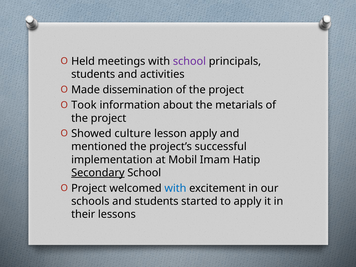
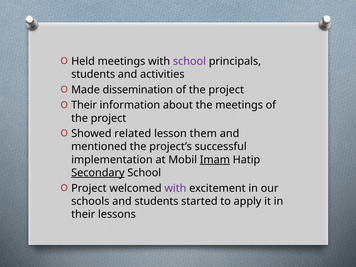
Took: Took -> Their (84, 105)
the metarials: metarials -> meetings (239, 105)
culture: culture -> related (133, 134)
lesson apply: apply -> them (203, 134)
Imam underline: none -> present (215, 160)
with colour: blue -> purple (175, 188)
